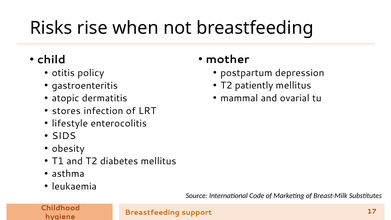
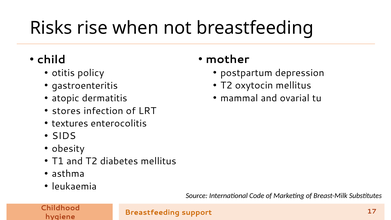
patiently: patiently -> oxytocin (254, 85)
lifestyle: lifestyle -> textures (70, 123)
